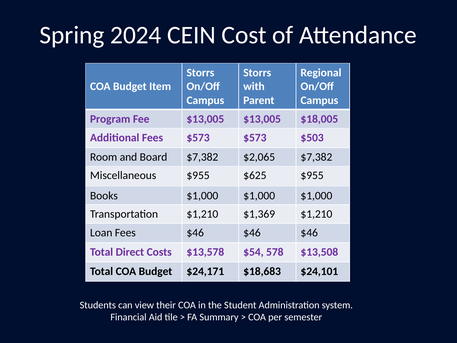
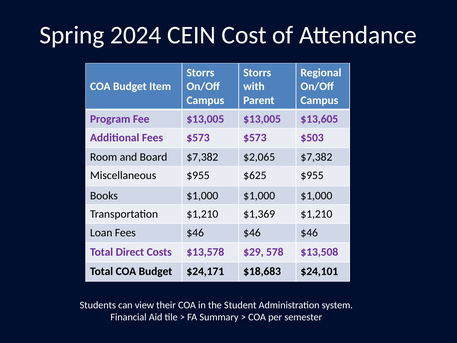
$18,005: $18,005 -> $13,605 (319, 119)
$54: $54 -> $29 (253, 252)
